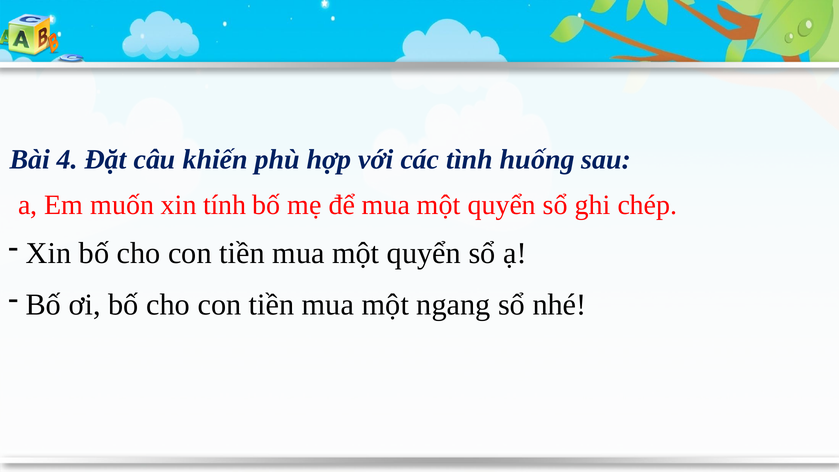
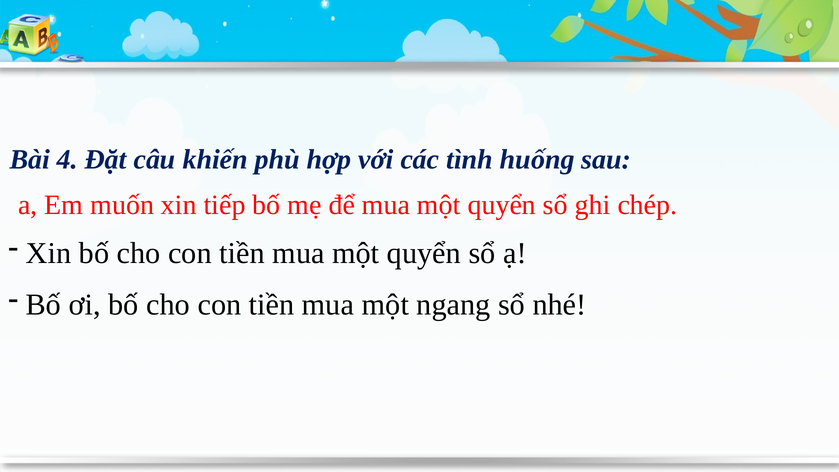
tính: tính -> tiếp (225, 205)
